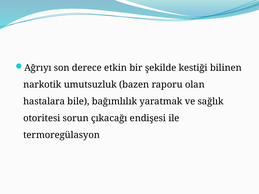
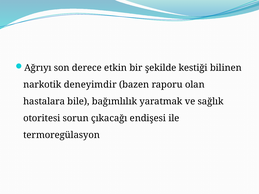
umutsuzluk: umutsuzluk -> deneyimdir (90, 85)
